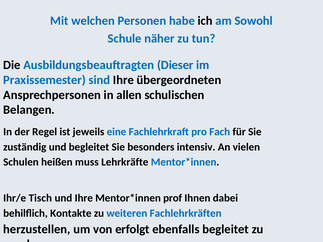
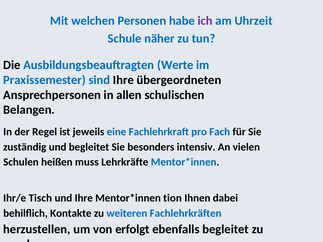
ich colour: black -> purple (205, 21)
Sowohl: Sowohl -> Uhrzeit (254, 21)
Dieser: Dieser -> Werte (175, 65)
prof: prof -> tion (173, 198)
